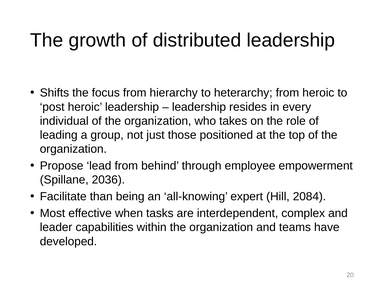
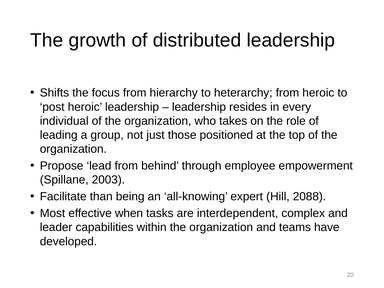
2036: 2036 -> 2003 (108, 180)
2084: 2084 -> 2088 (309, 197)
